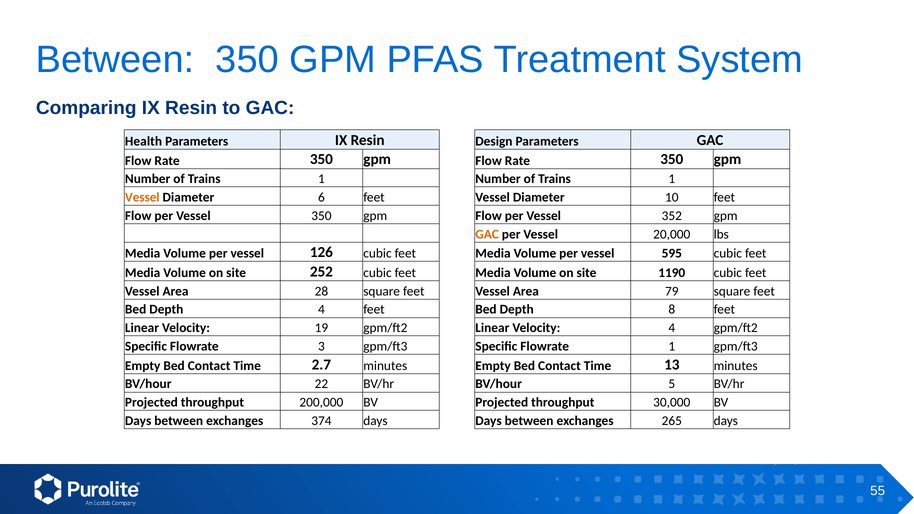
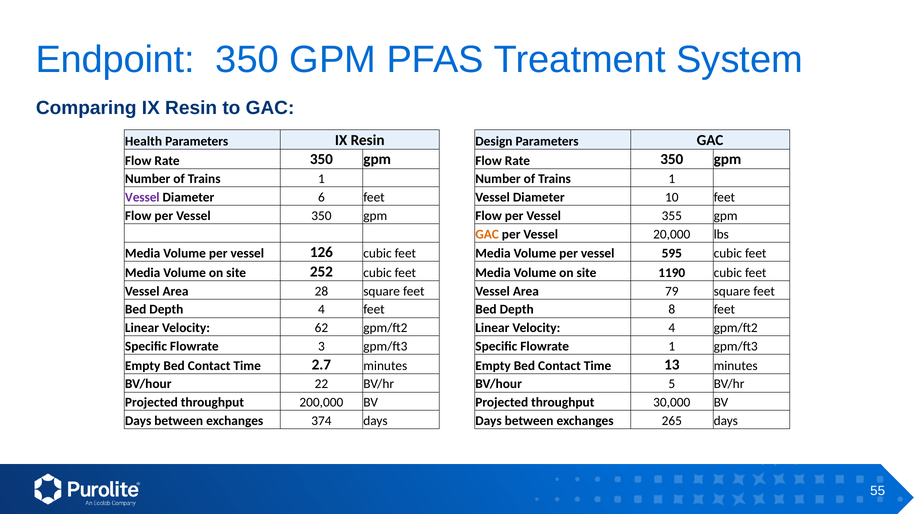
Between: Between -> Endpoint (115, 60)
Vessel colour: orange -> purple (142, 197)
352: 352 -> 355 (672, 216)
19: 19 -> 62 (321, 328)
